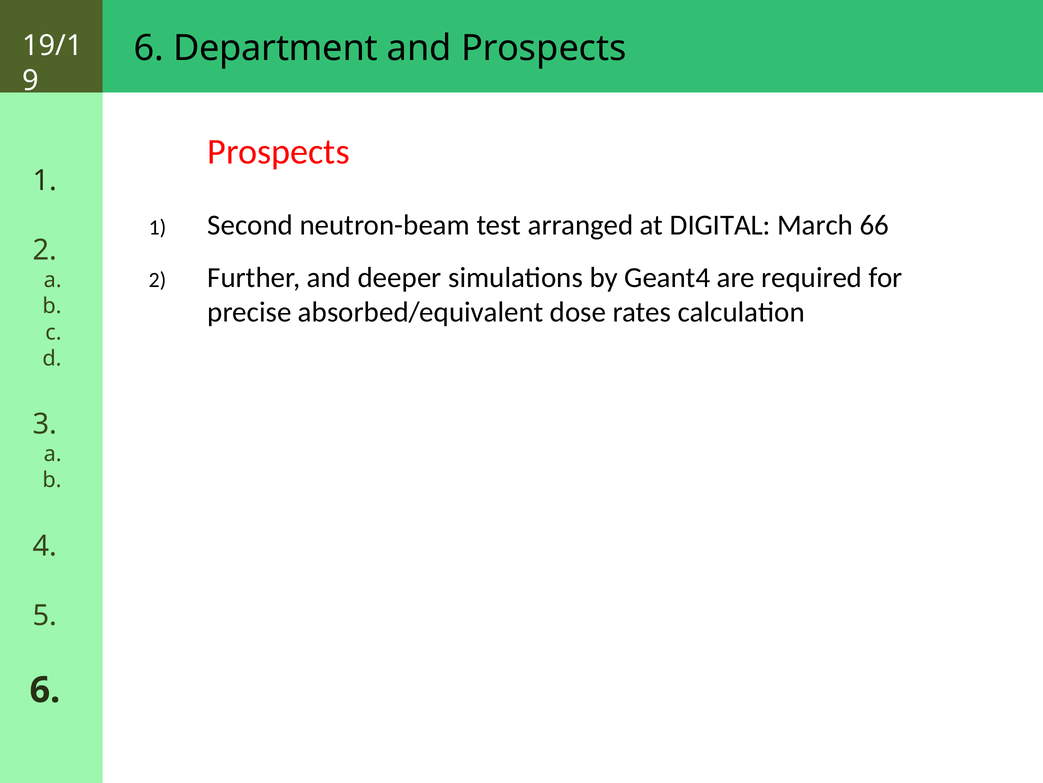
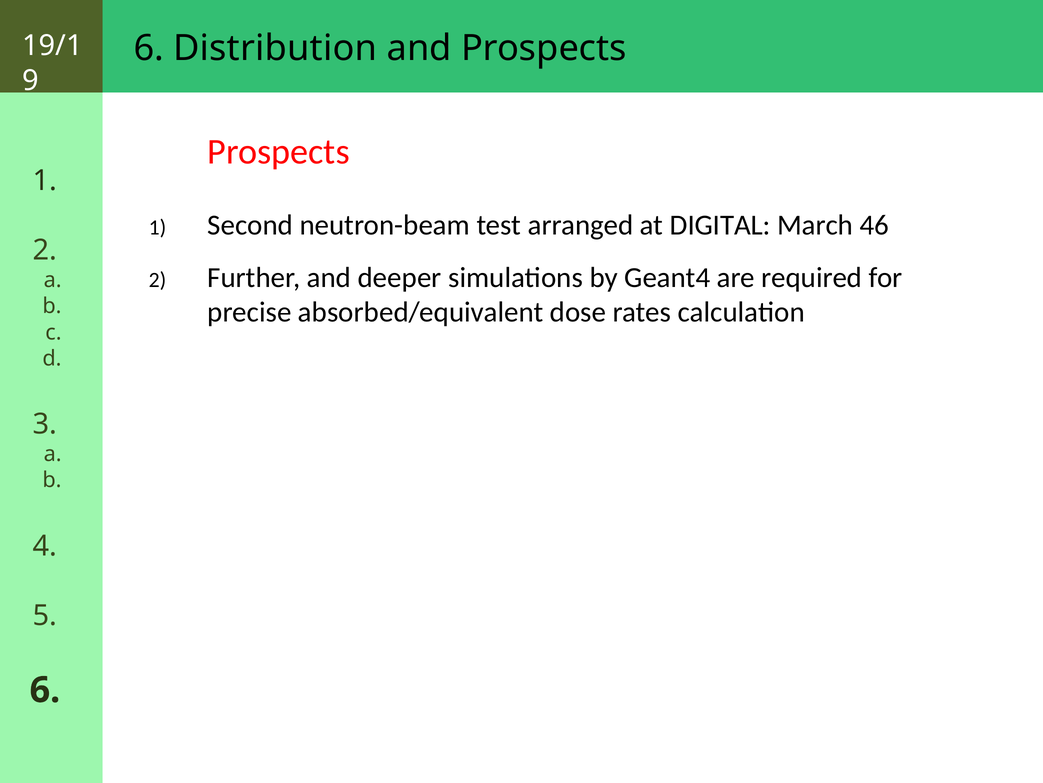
Department: Department -> Distribution (275, 48)
66: 66 -> 46 (874, 225)
